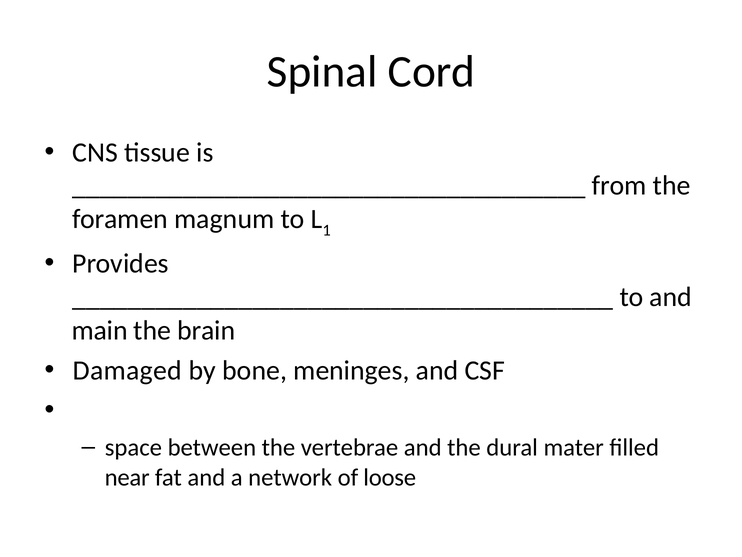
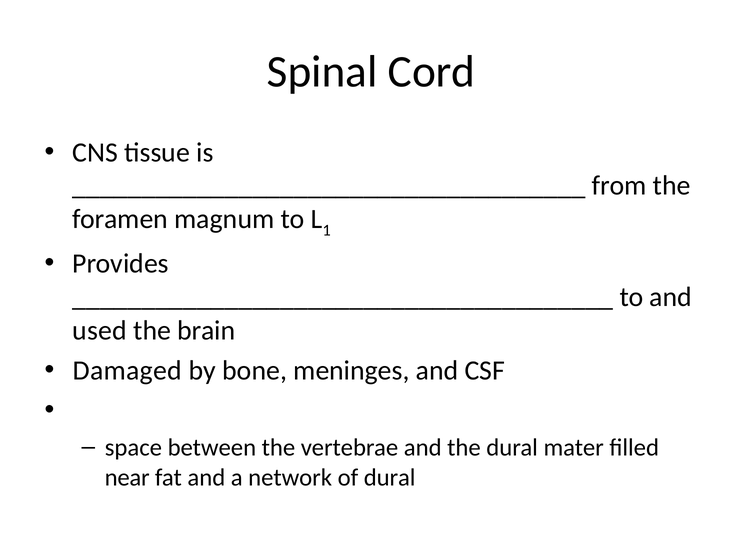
main: main -> used (100, 330)
of loose: loose -> dural (390, 477)
